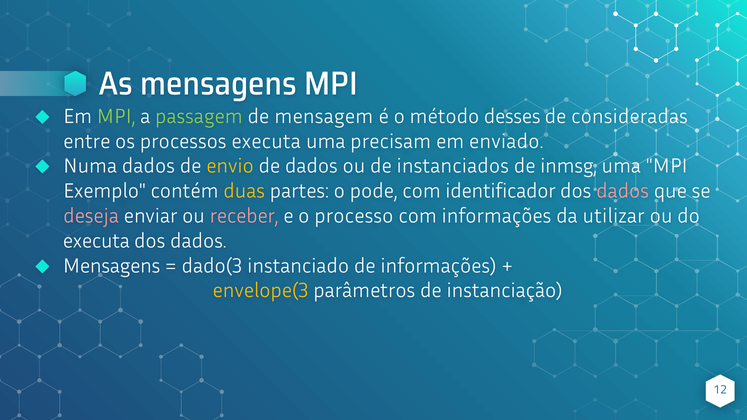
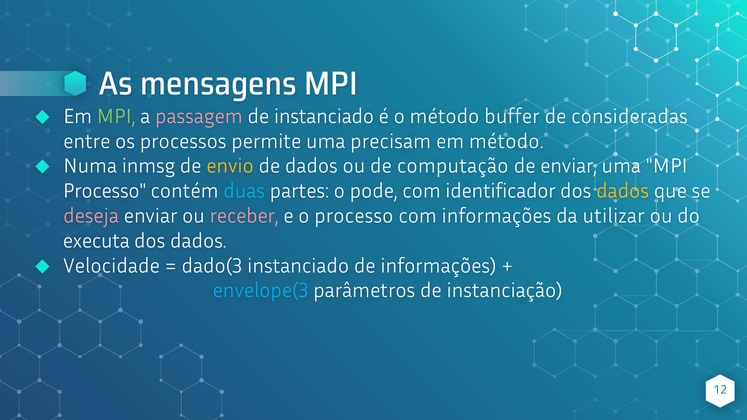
passagem colour: light green -> pink (199, 116)
de mensagem: mensagem -> instanciado (324, 116)
desses: desses -> buffer (512, 116)
processos executa: executa -> permite (266, 141)
em enviado: enviado -> método (506, 141)
Numa dados: dados -> inmsg (148, 166)
instanciados: instanciados -> computação (453, 166)
de inmsg: inmsg -> enviar (569, 166)
Exemplo: Exemplo -> Processo (105, 191)
duas colour: yellow -> light blue (244, 191)
dados colour: pink -> yellow (623, 191)
Mensagens: Mensagens -> Velocidade (112, 266)
envelope(3 colour: yellow -> light blue (261, 291)
